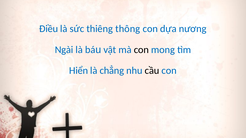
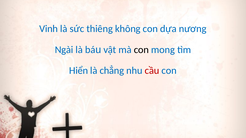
Điều: Điều -> Vinh (49, 29)
thông: thông -> không (128, 29)
cầu colour: black -> red (152, 71)
